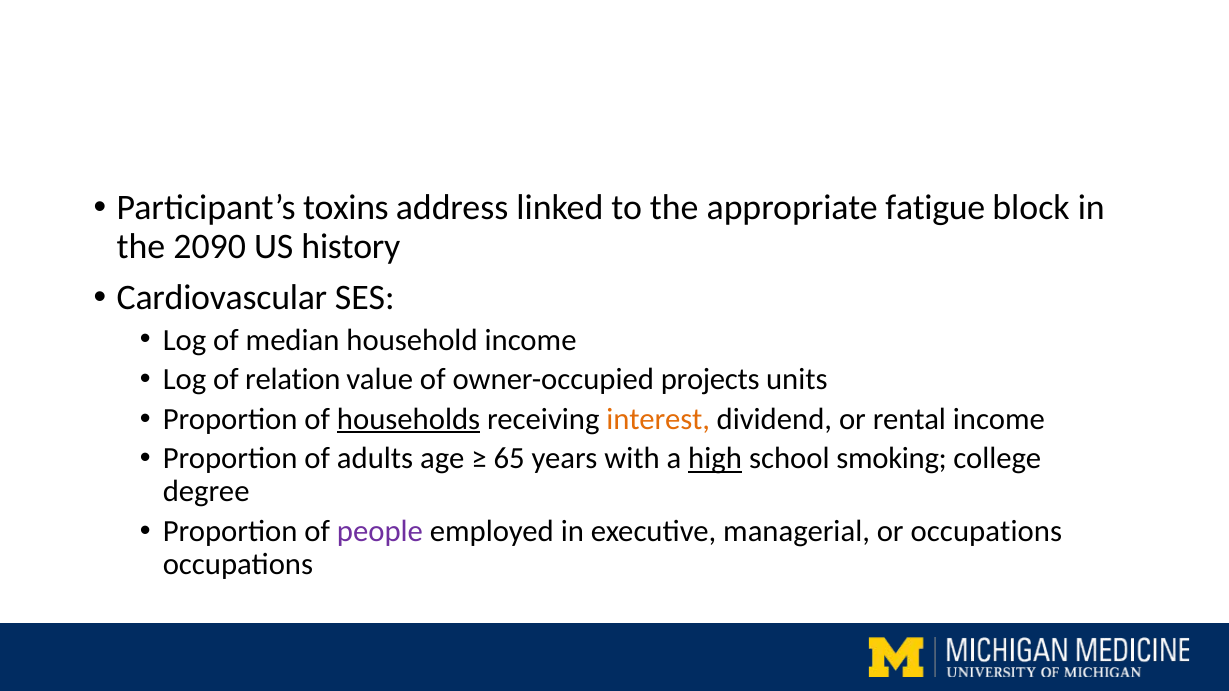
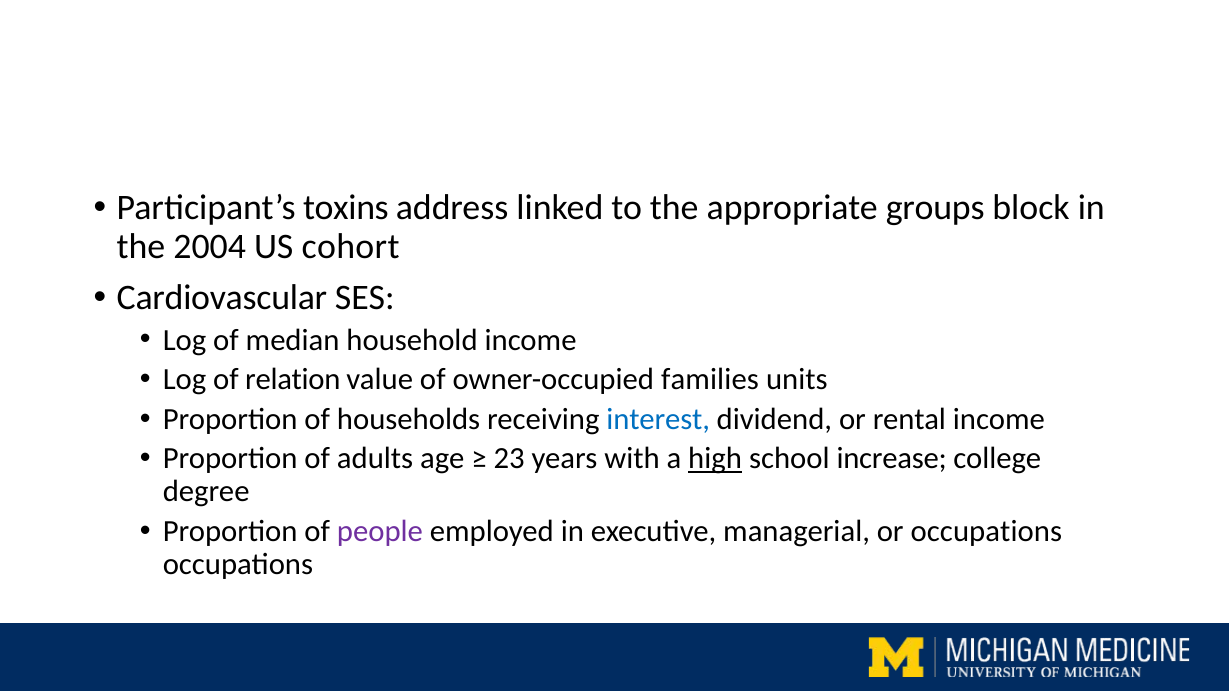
fatigue: fatigue -> groups (935, 208)
2090: 2090 -> 2004 (210, 246)
history: history -> cohort (351, 246)
projects: projects -> families (710, 380)
households underline: present -> none (409, 419)
interest colour: orange -> blue (658, 419)
65: 65 -> 23 (509, 459)
smoking: smoking -> increase (892, 459)
